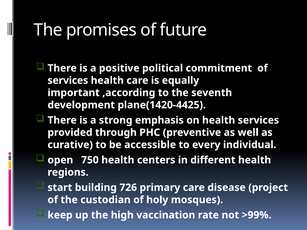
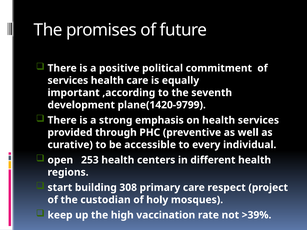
plane(1420-4425: plane(1420-4425 -> plane(1420-9799 (162, 105)
750: 750 -> 253 (90, 160)
726: 726 -> 308 (128, 188)
disease: disease -> respect (227, 188)
<99%: <99% -> <39% (257, 215)
